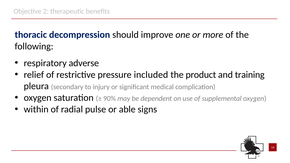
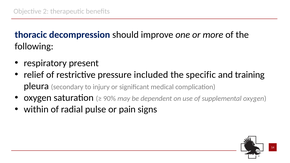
adverse: adverse -> present (84, 63)
product: product -> specific (201, 75)
able: able -> pain (127, 109)
